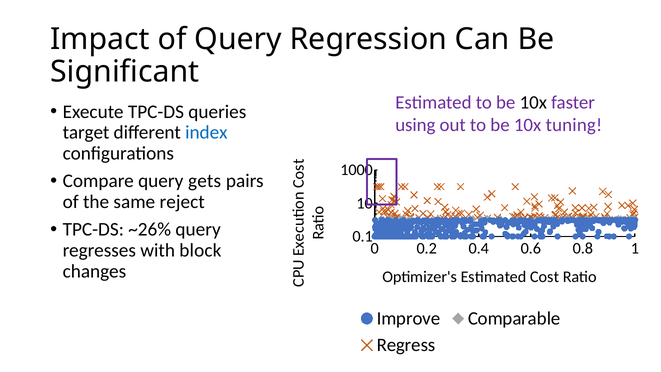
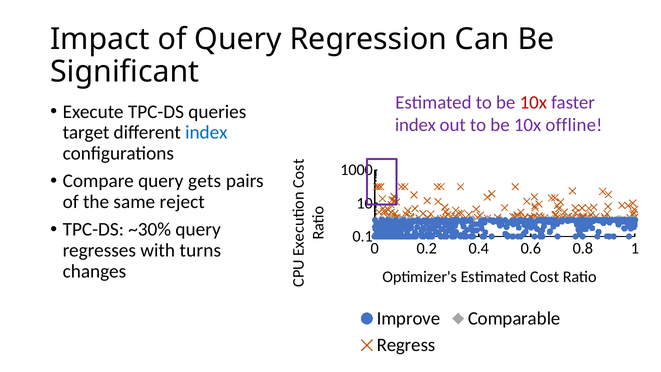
10x colour: black -> red (533, 102)
using: using -> index (415, 125)
tuning: tuning -> offline (574, 125)
~26%: ~26% -> ~30% (150, 229)
block: block -> turns (200, 250)
